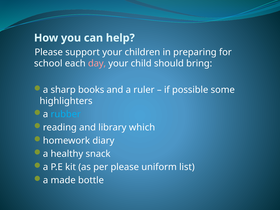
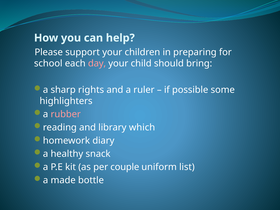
books: books -> rights (91, 90)
rubber colour: light blue -> pink (66, 114)
per please: please -> couple (125, 167)
